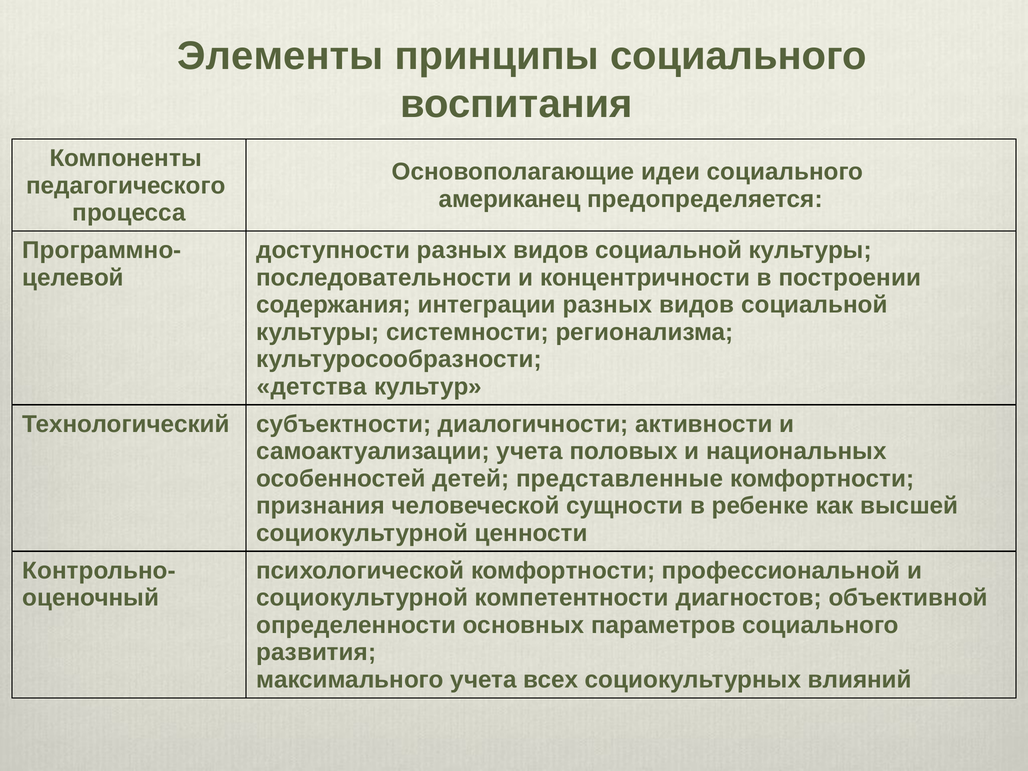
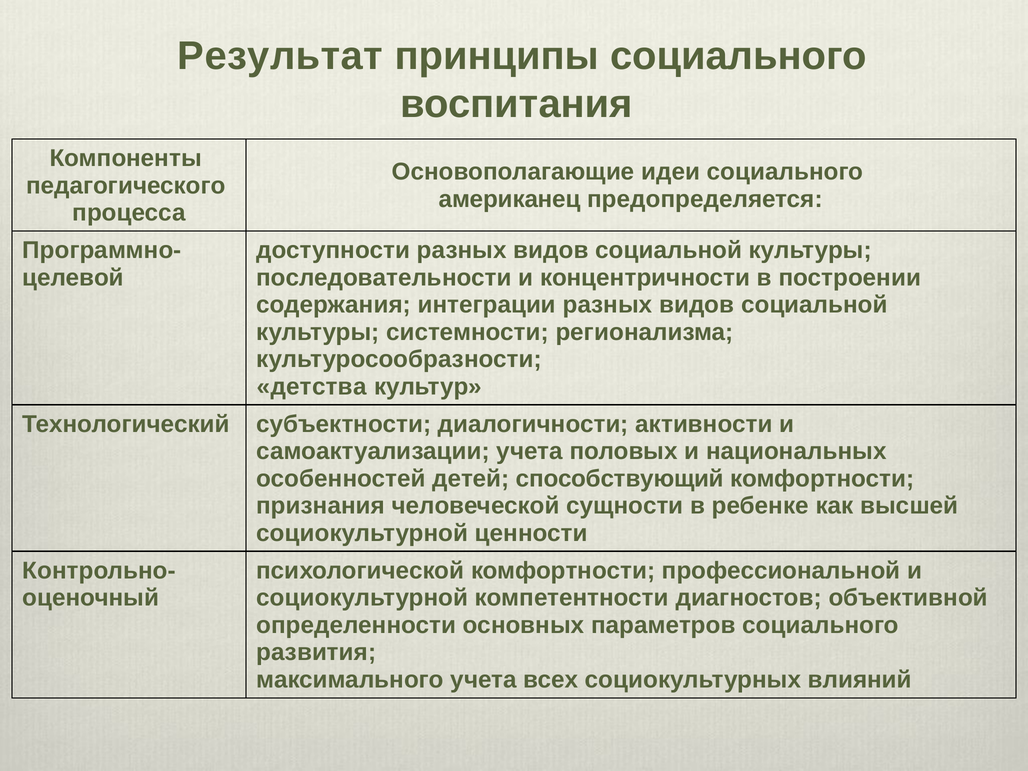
Элементы: Элементы -> Результат (280, 56)
представленные: представленные -> способствующий (620, 479)
